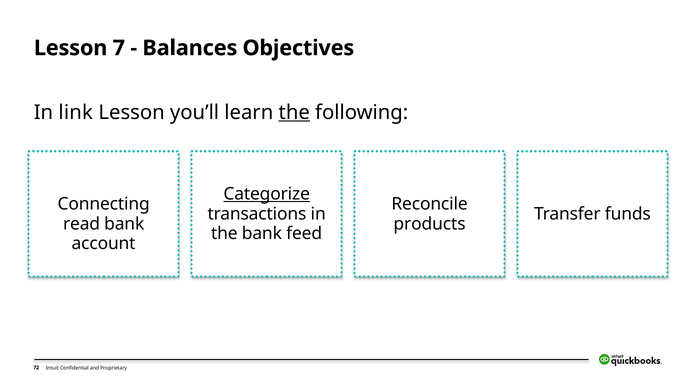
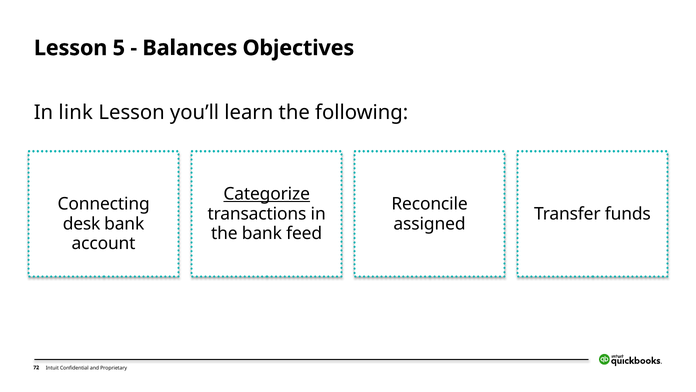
7: 7 -> 5 (119, 48)
the underline: present -> none (294, 112)
read: read -> desk (82, 224)
products: products -> assigned (430, 224)
